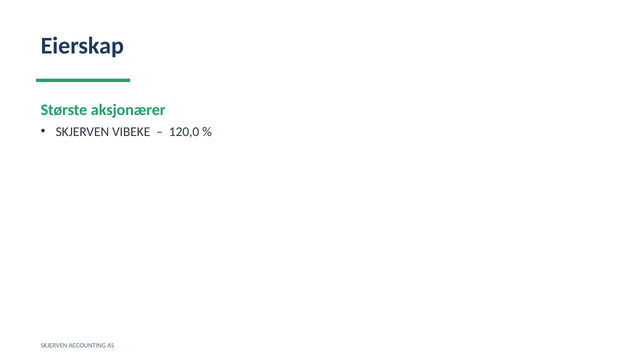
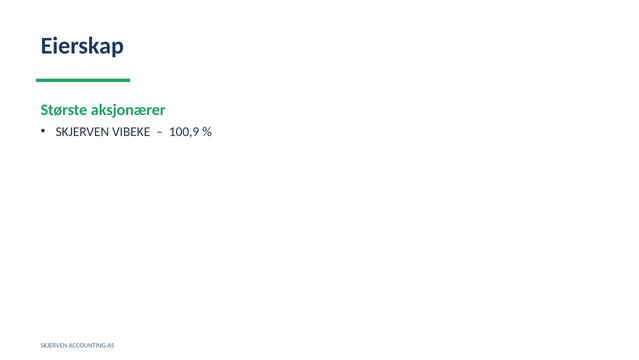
120,0: 120,0 -> 100,9 (184, 131)
